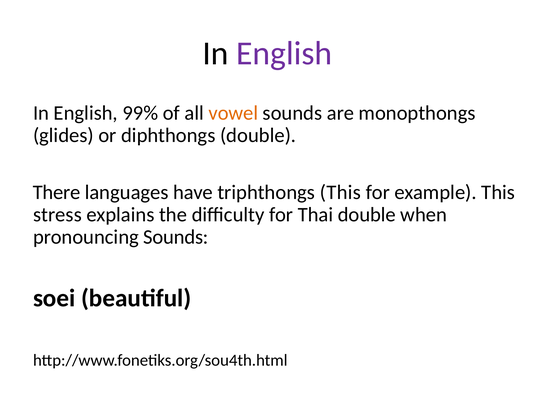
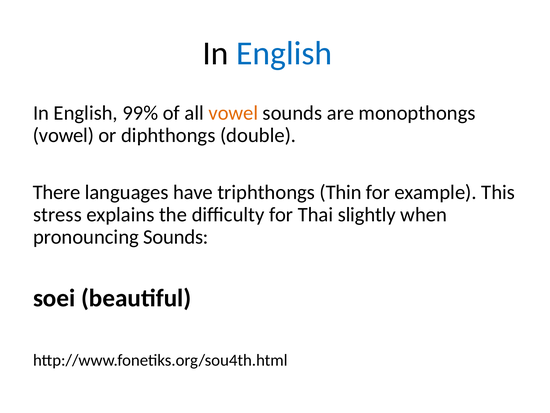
English colour: purple -> blue (284, 53)
glides: glides -> vowel (63, 135)
triphthongs This: This -> Thin (341, 192)
Thai double: double -> slightly (367, 214)
